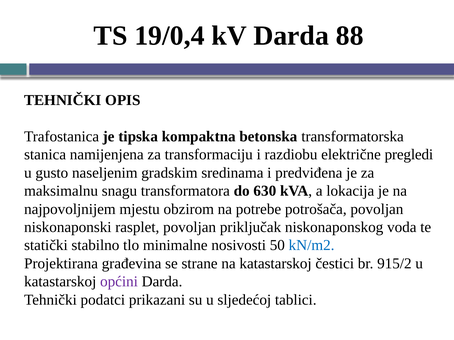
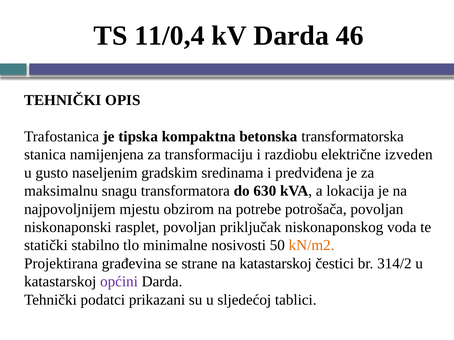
19/0,4: 19/0,4 -> 11/0,4 (169, 36)
88: 88 -> 46 (350, 36)
pregledi: pregledi -> izveden (409, 155)
kN/m2 colour: blue -> orange (312, 246)
915/2: 915/2 -> 314/2 (394, 264)
